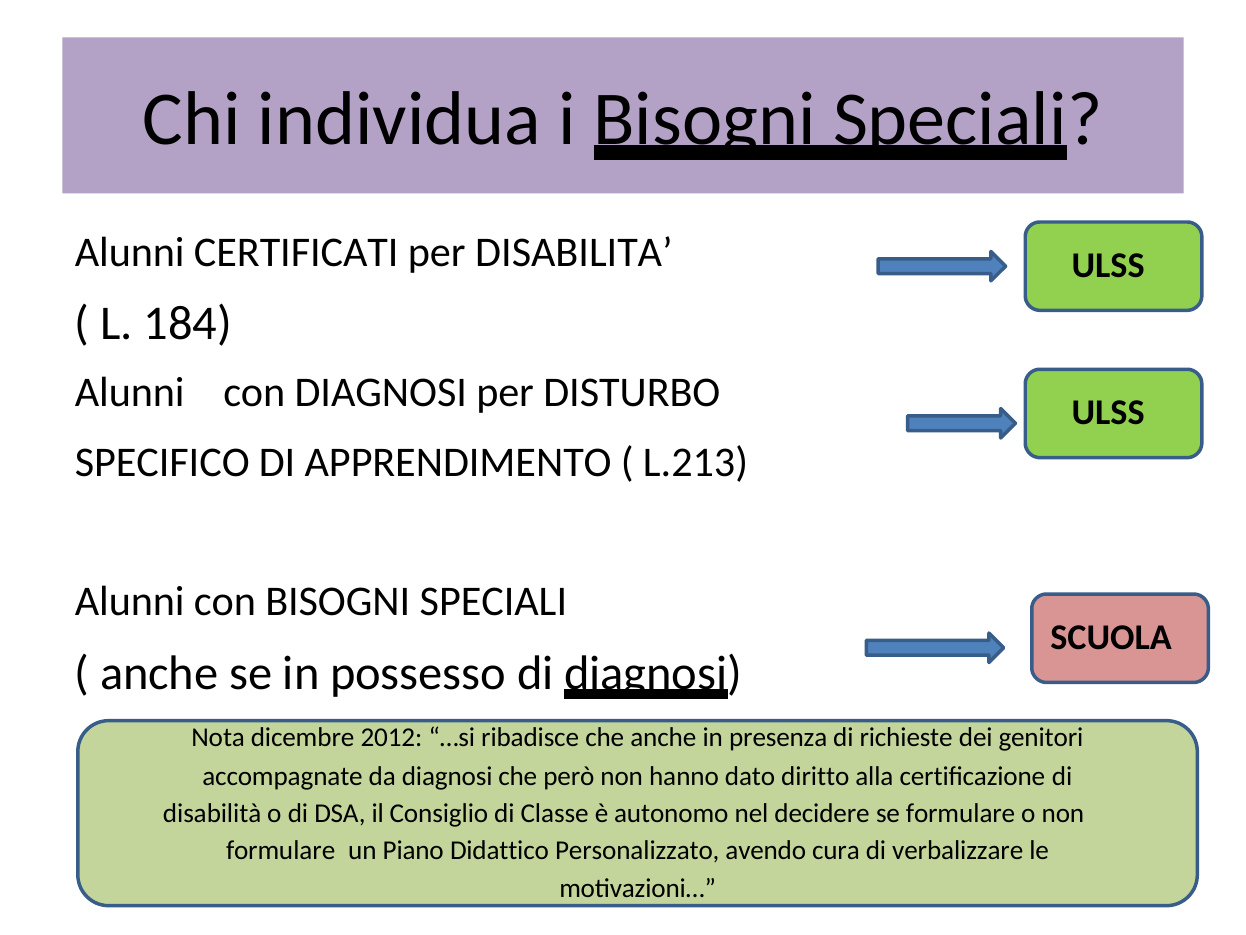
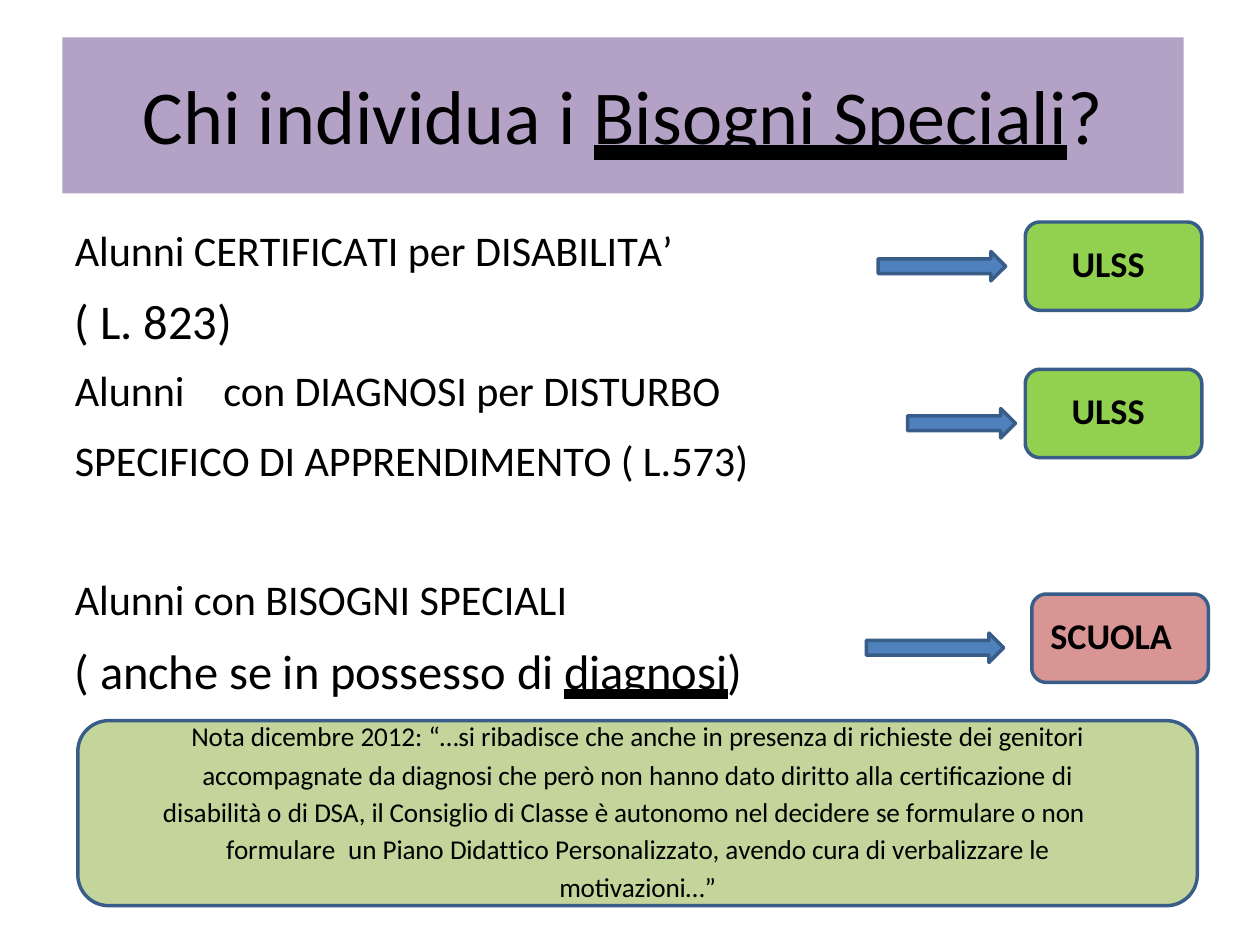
184: 184 -> 823 (188, 324)
L.213: L.213 -> L.573 (695, 462)
